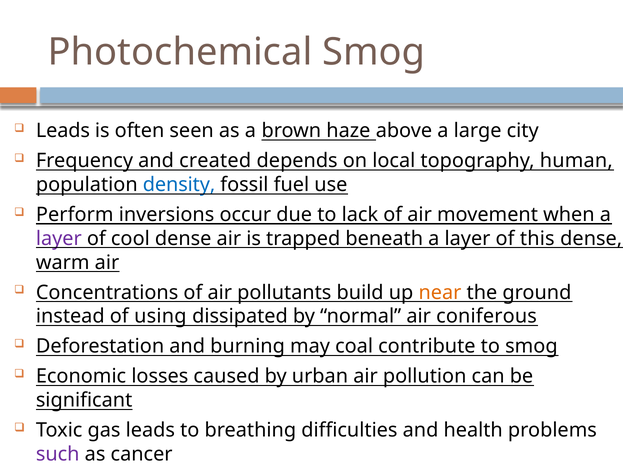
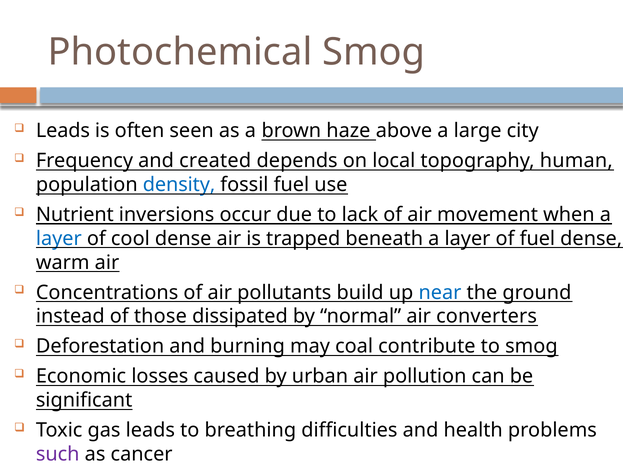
Perform: Perform -> Nutrient (75, 214)
layer colour: purple -> blue (59, 238)
of this: this -> fuel (537, 238)
near colour: orange -> blue (440, 292)
using: using -> those (160, 316)
coniferous: coniferous -> converters (487, 316)
